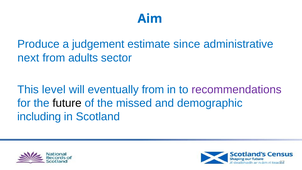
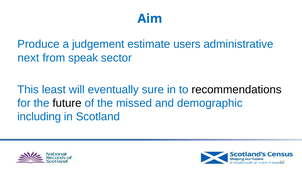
since: since -> users (187, 44)
adults: adults -> speak (83, 58)
level: level -> least (54, 89)
eventually from: from -> sure (153, 89)
recommendations colour: purple -> black (236, 89)
